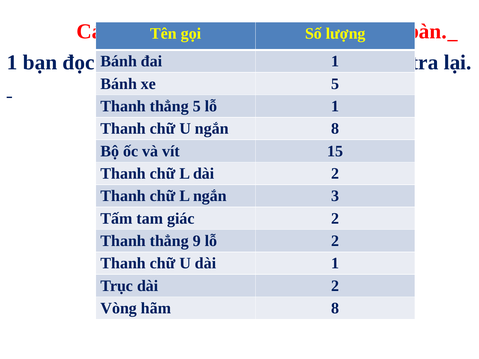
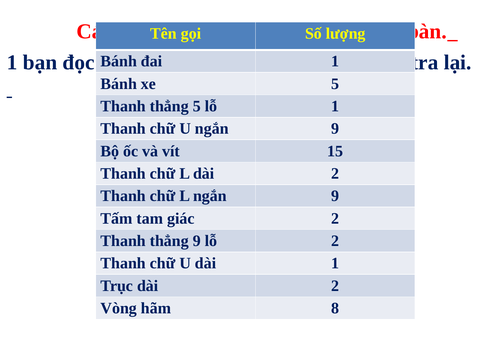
U ngắn 8: 8 -> 9 (335, 129)
L ngắn 3: 3 -> 9 (335, 196)
